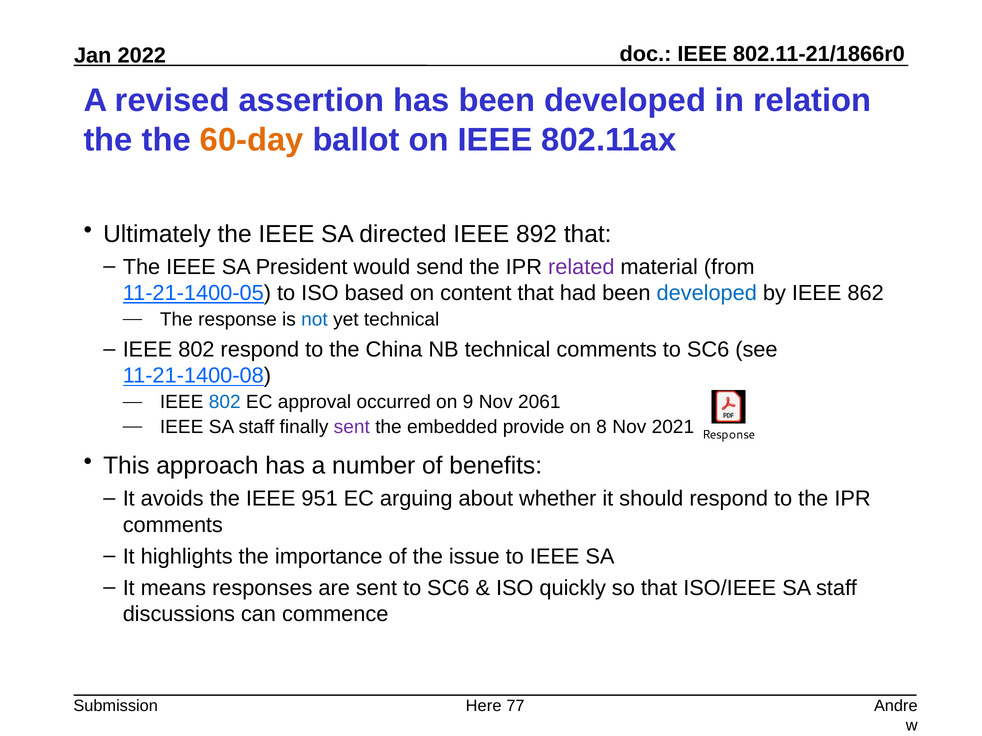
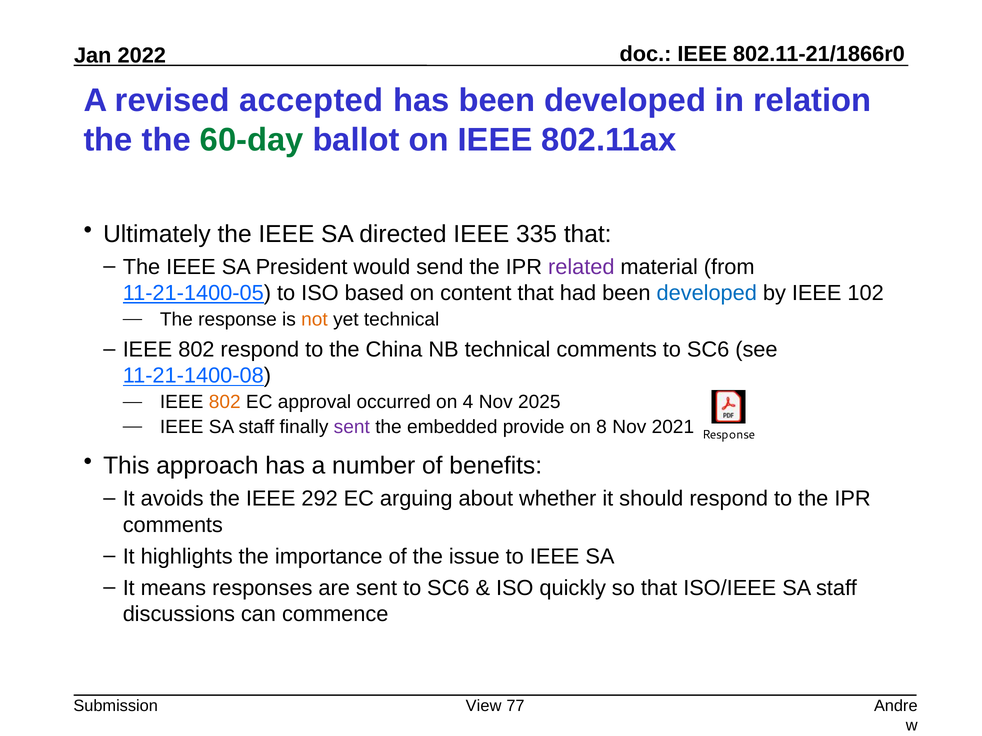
assertion: assertion -> accepted (311, 101)
60-day colour: orange -> green (252, 140)
892: 892 -> 335 (537, 234)
862: 862 -> 102 (866, 293)
not colour: blue -> orange (314, 320)
802 colour: blue -> orange (225, 402)
9: 9 -> 4 (468, 402)
2061: 2061 -> 2025 (539, 402)
951: 951 -> 292 (320, 499)
Here: Here -> View (484, 706)
